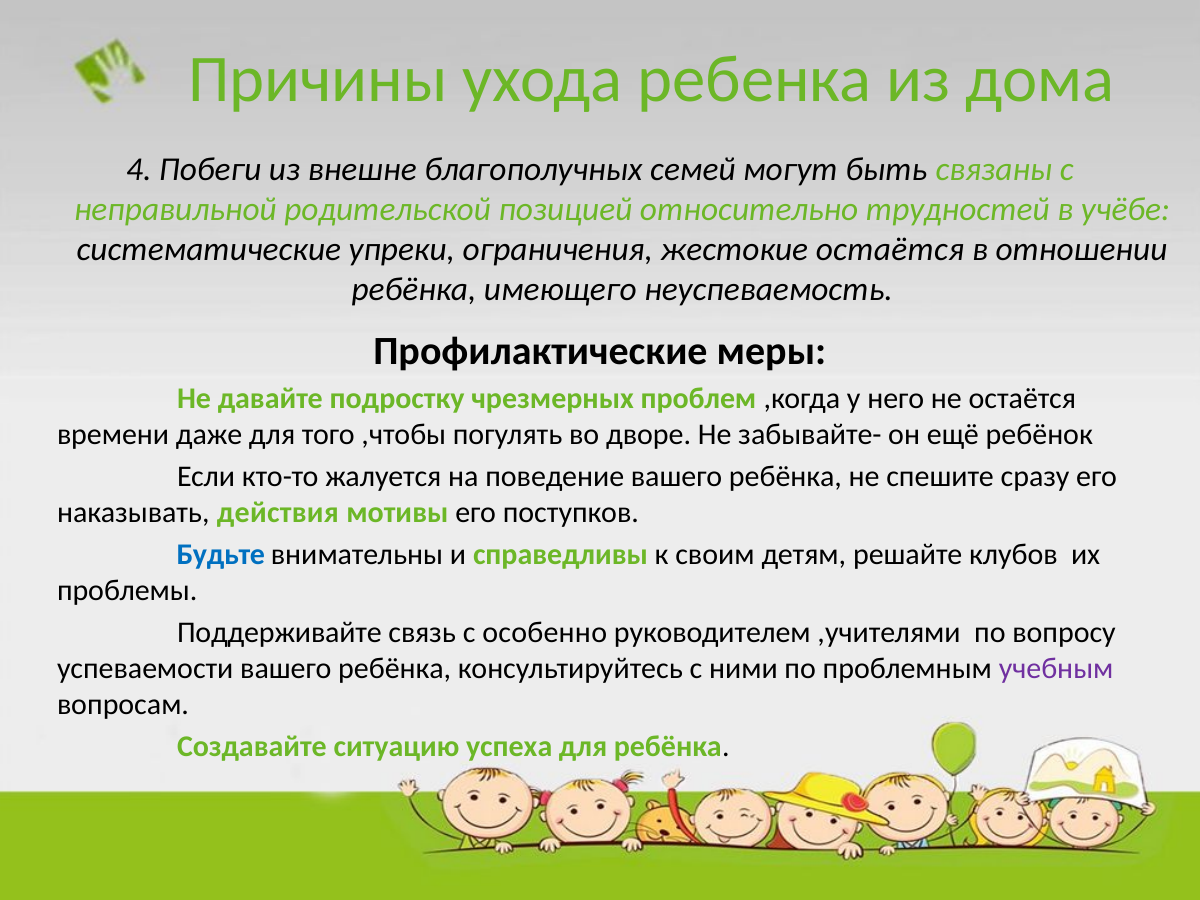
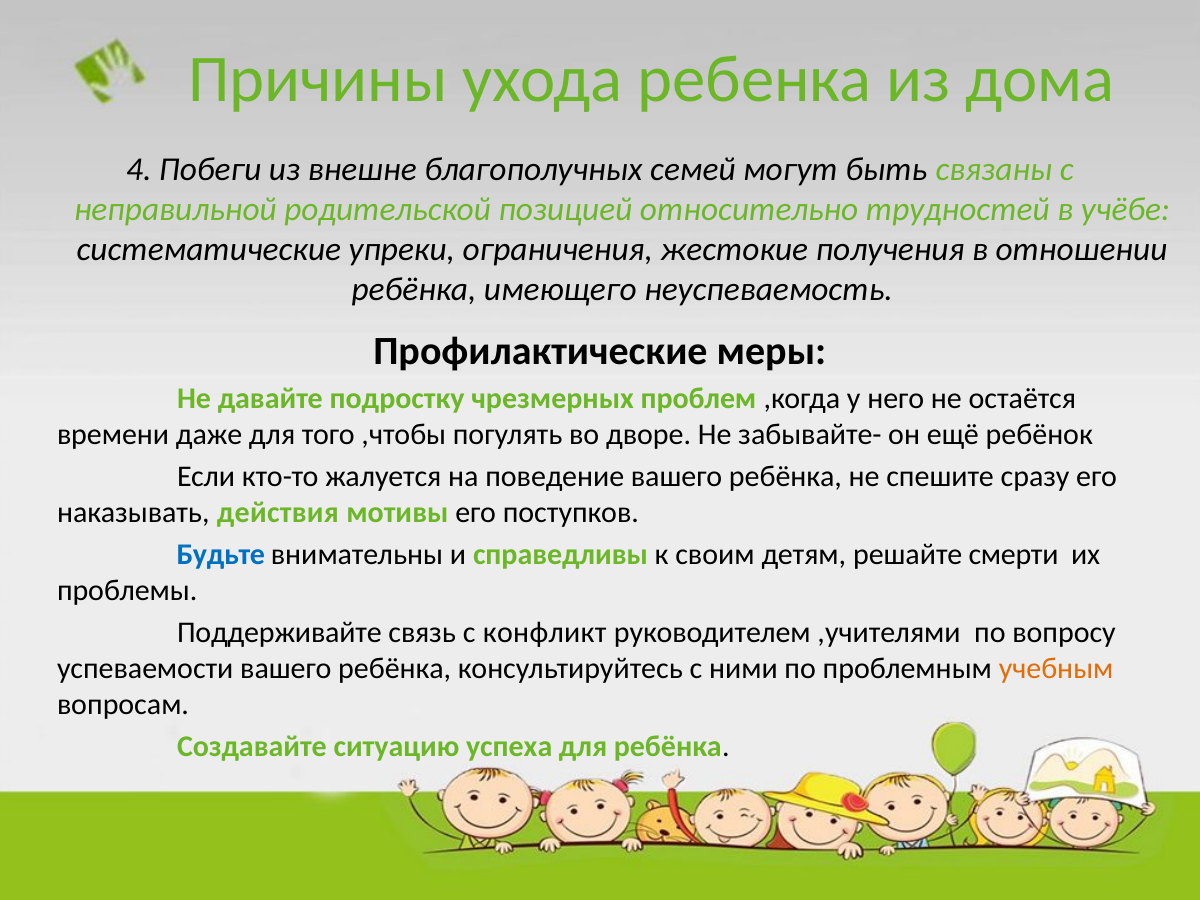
жестокие остаётся: остаётся -> получения (890, 249)
клубов: клубов -> смерти (1014, 555)
особенно: особенно -> конфликт (545, 633)
учебным colour: purple -> orange (1056, 669)
